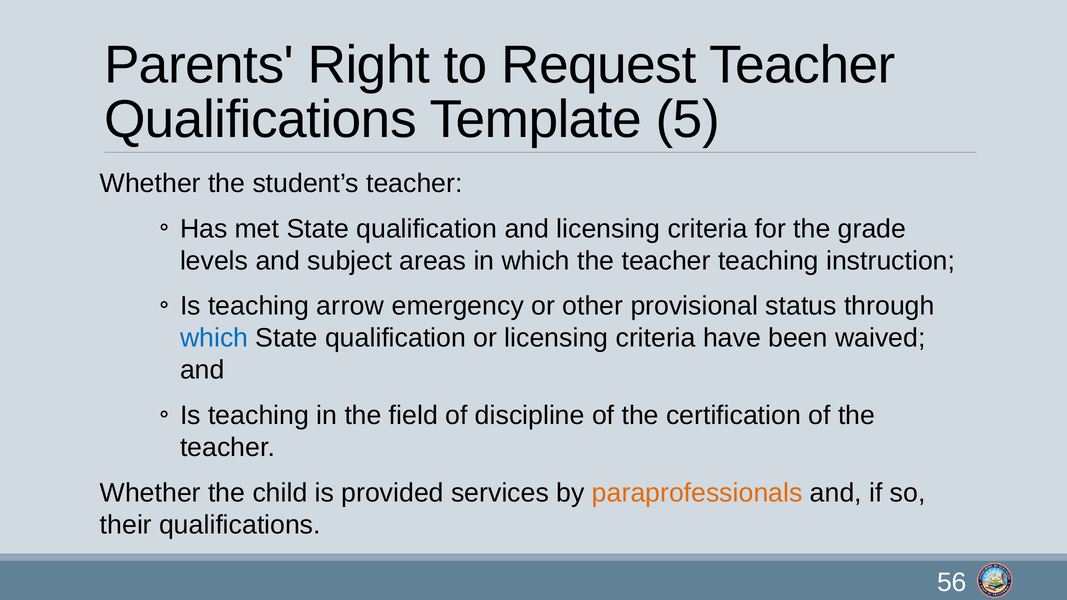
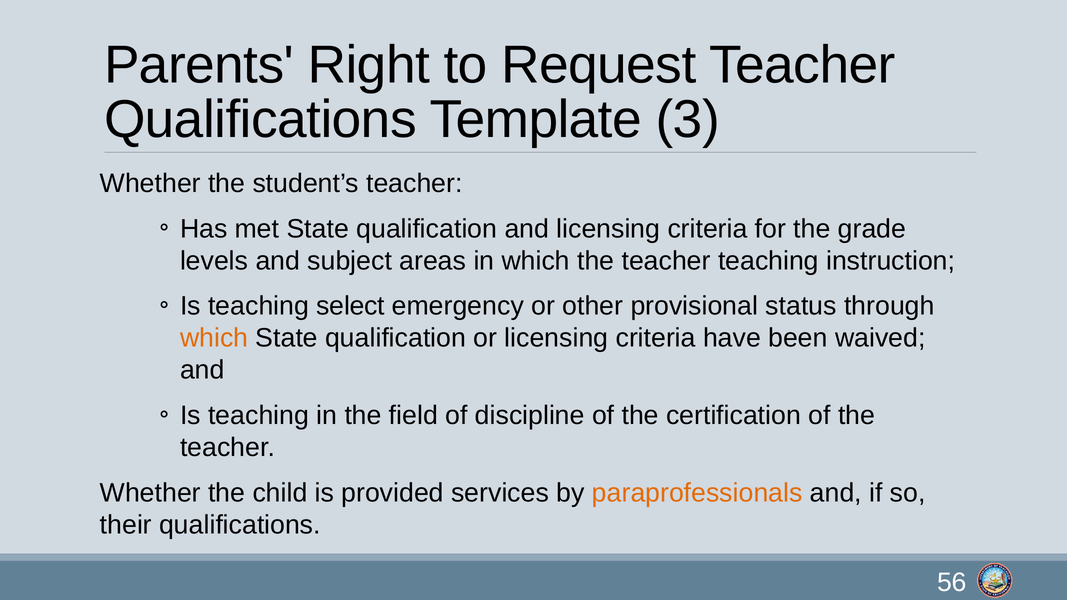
5: 5 -> 3 (688, 119)
arrow: arrow -> select (351, 306)
which colour: blue -> orange (214, 338)
